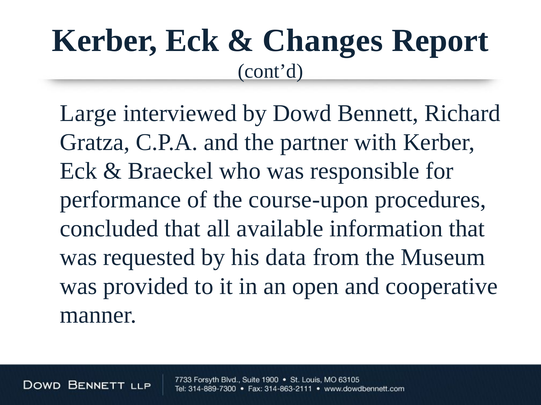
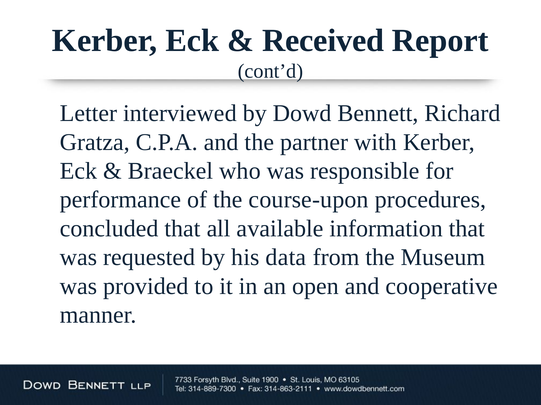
Changes: Changes -> Received (323, 41)
Large: Large -> Letter (88, 113)
